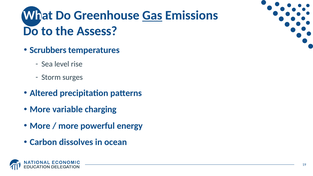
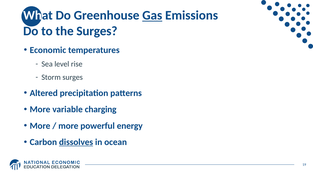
the Assess: Assess -> Surges (97, 31)
Scrubbers: Scrubbers -> Economic (48, 50)
dissolves underline: none -> present (76, 142)
